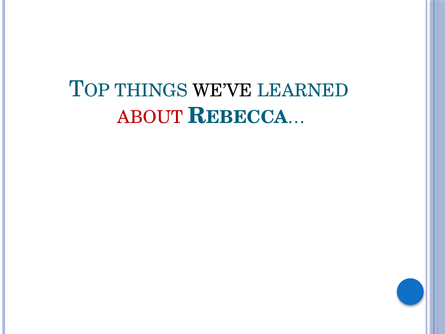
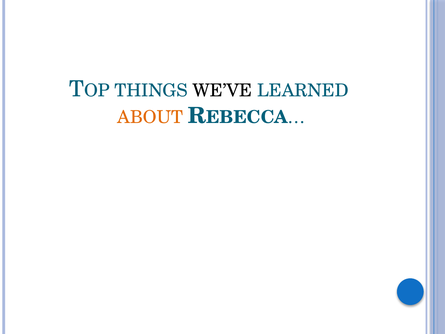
ABOUT colour: red -> orange (150, 117)
